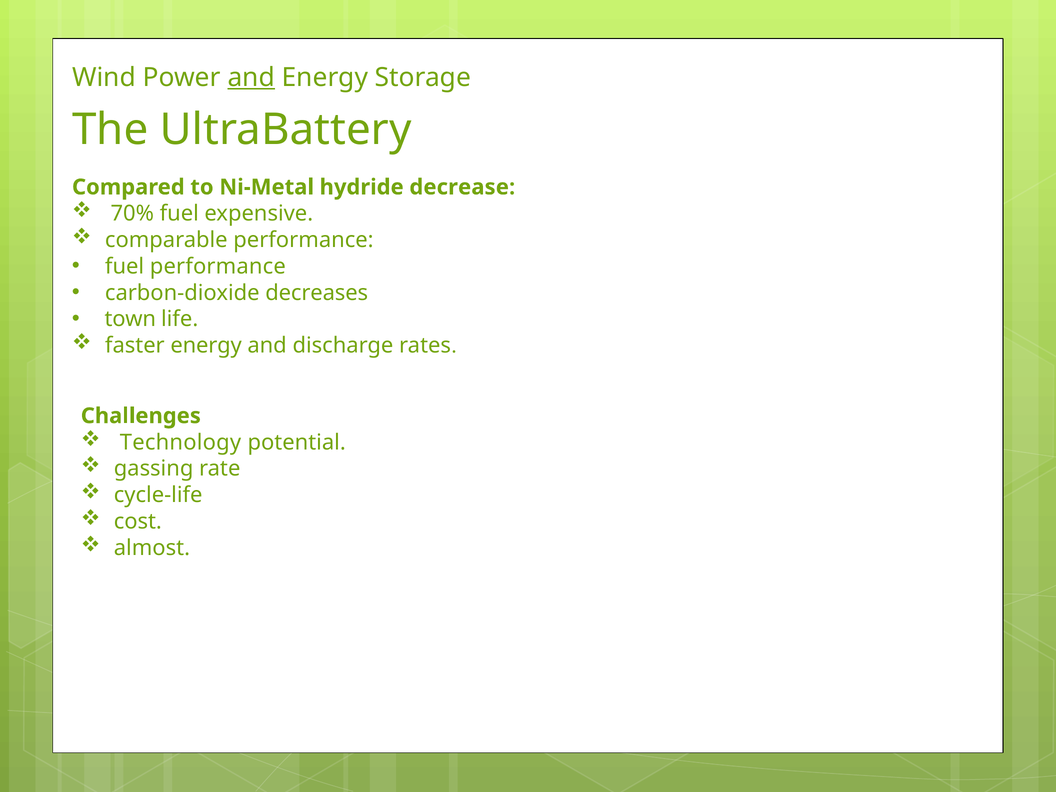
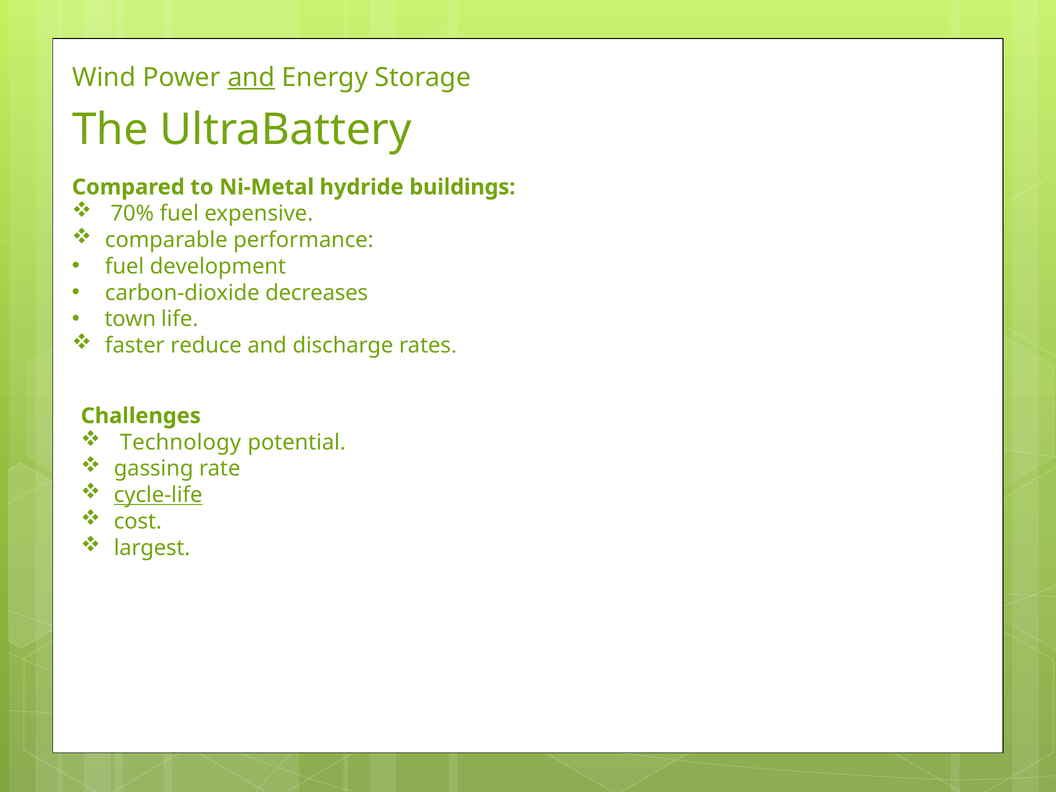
decrease: decrease -> buildings (462, 187)
fuel performance: performance -> development (218, 266)
faster energy: energy -> reduce (206, 346)
cycle-life underline: none -> present (158, 495)
almost: almost -> largest (152, 548)
